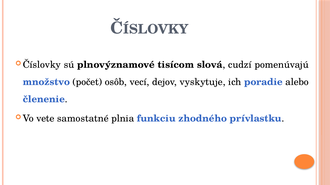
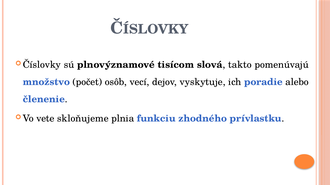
cudzí: cudzí -> takto (240, 65)
samostatné: samostatné -> skloňujeme (83, 119)
